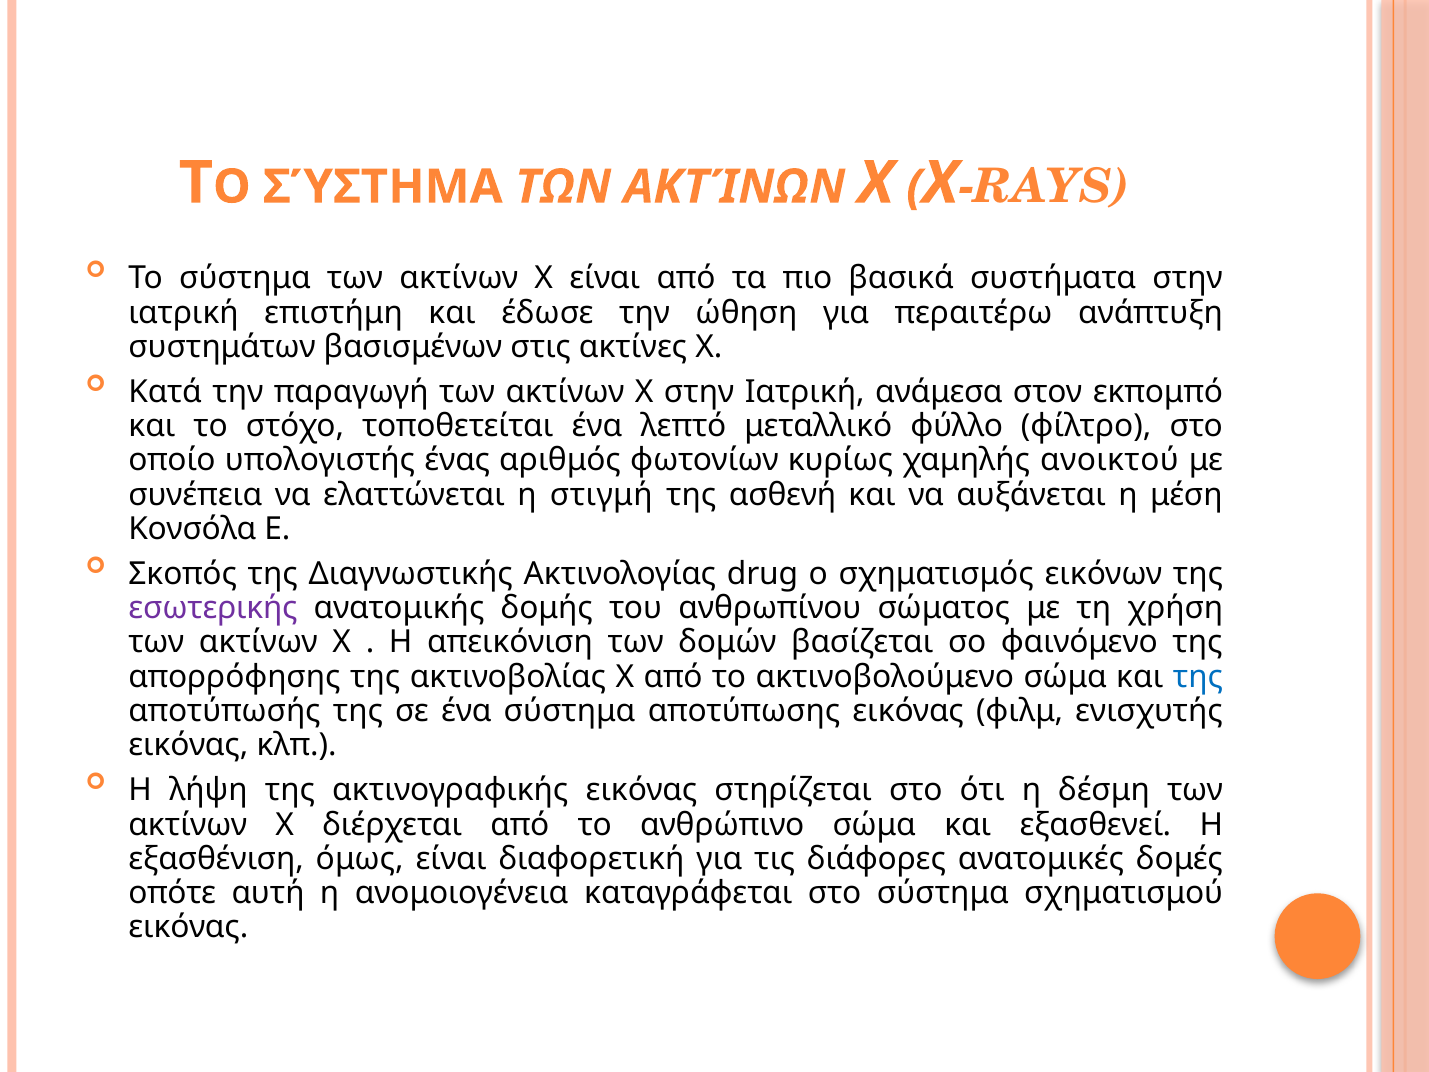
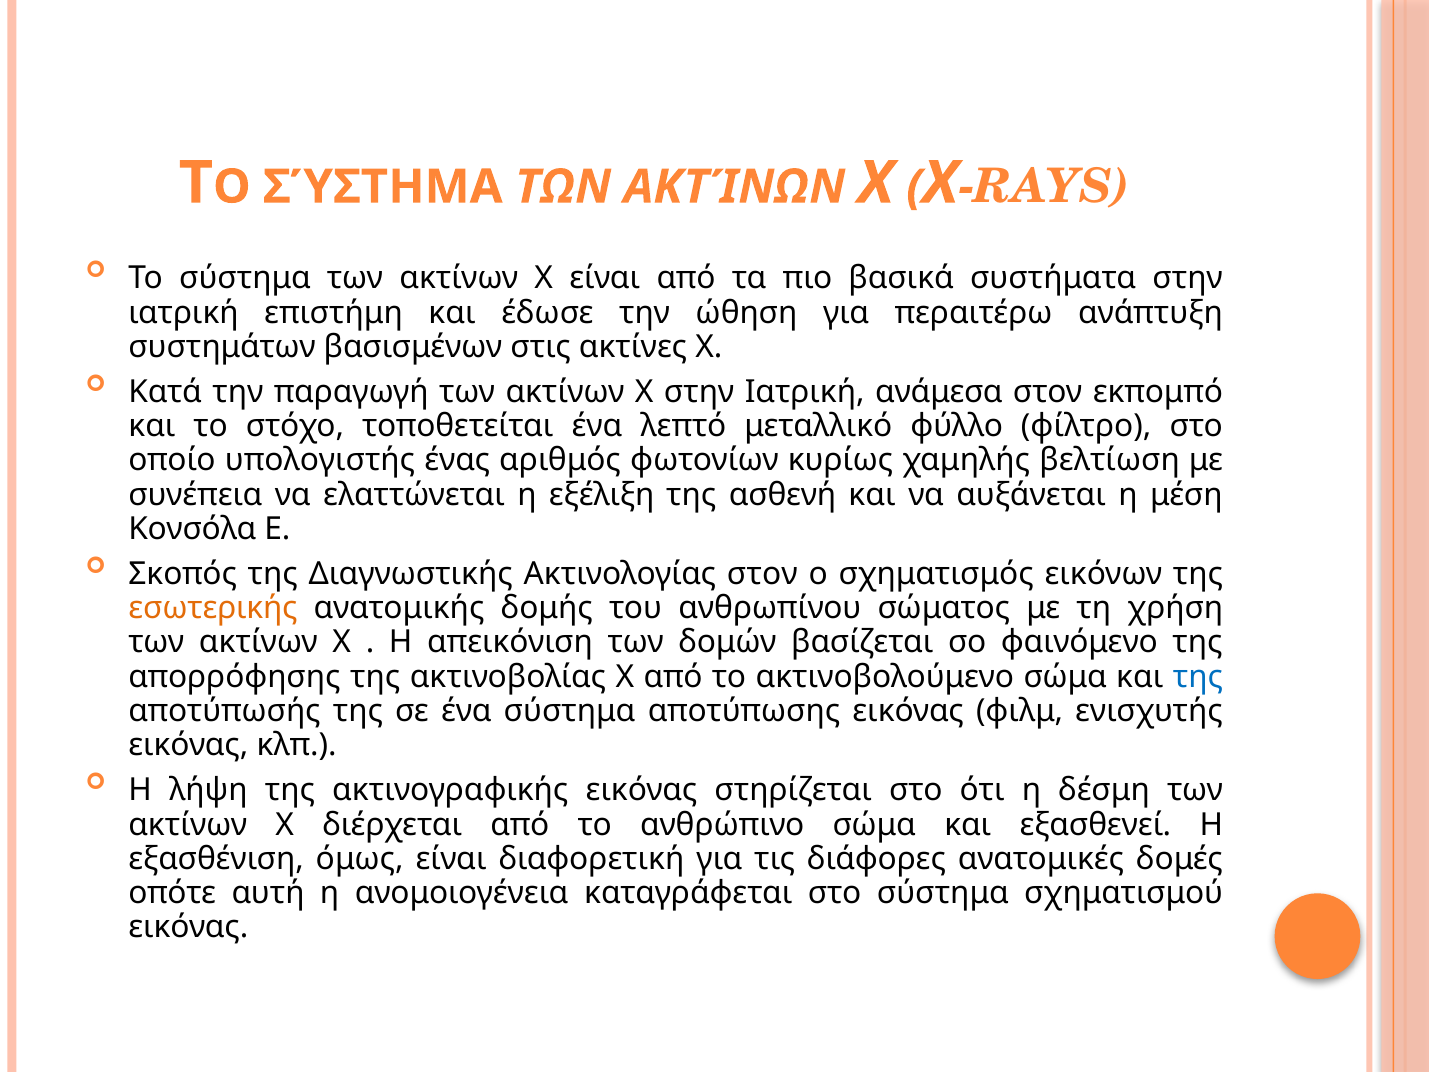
ανοικτού: ανοικτού -> βελτίωση (1110, 460)
στιγμή: στιγμή -> εξέλιξη (602, 495)
Ακτινολογίας drug: drug -> στον (762, 574)
εσωτερικής colour: purple -> orange (213, 608)
